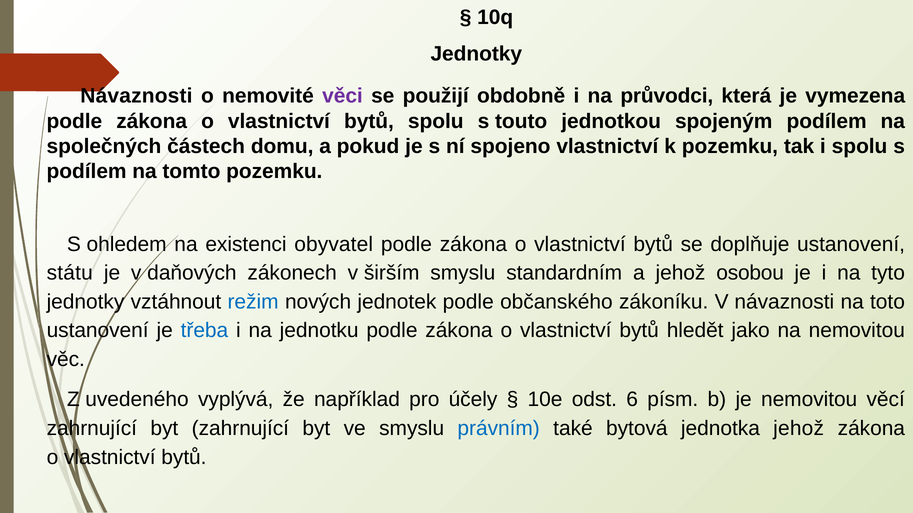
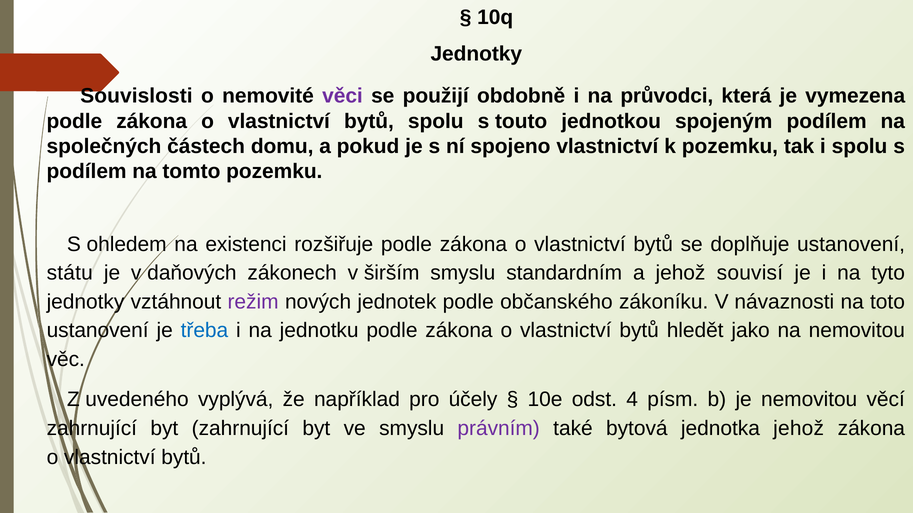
Návaznosti: Návaznosti -> Souvislosti (136, 96)
obyvatel: obyvatel -> rozšiřuje (334, 244)
osobou: osobou -> souvisí (750, 273)
režim colour: blue -> purple (253, 302)
6: 6 -> 4 (632, 400)
právním colour: blue -> purple (499, 429)
